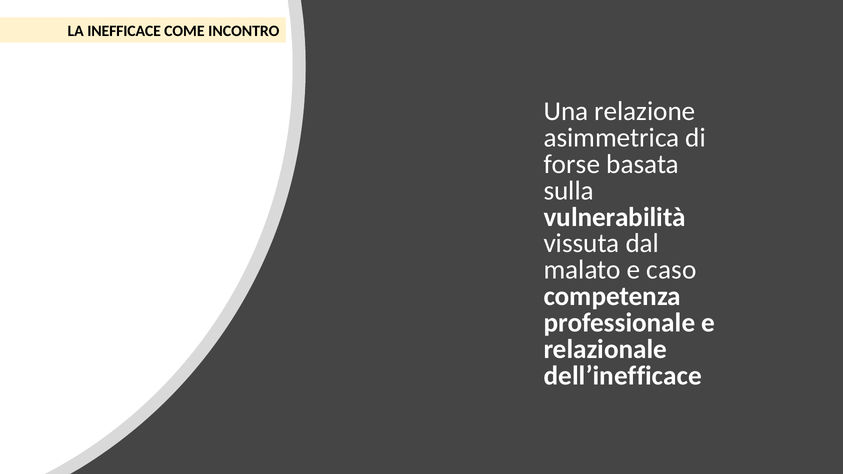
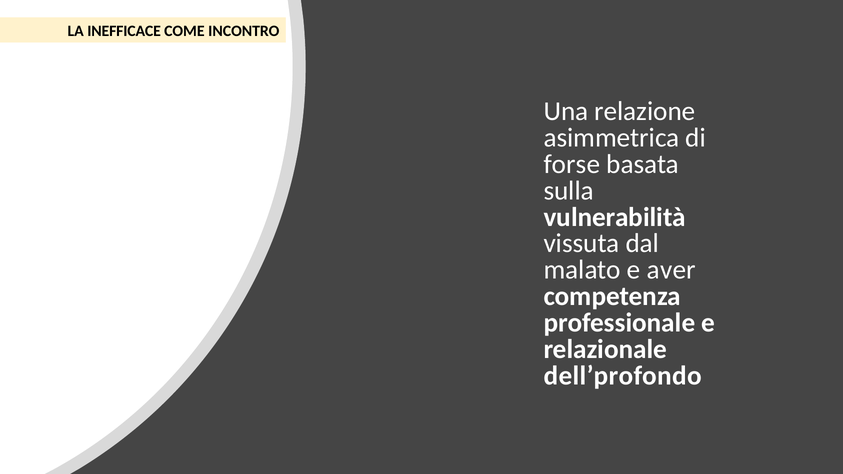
caso: caso -> aver (671, 270)
dell’inefficace: dell’inefficace -> dell’profondo (623, 376)
